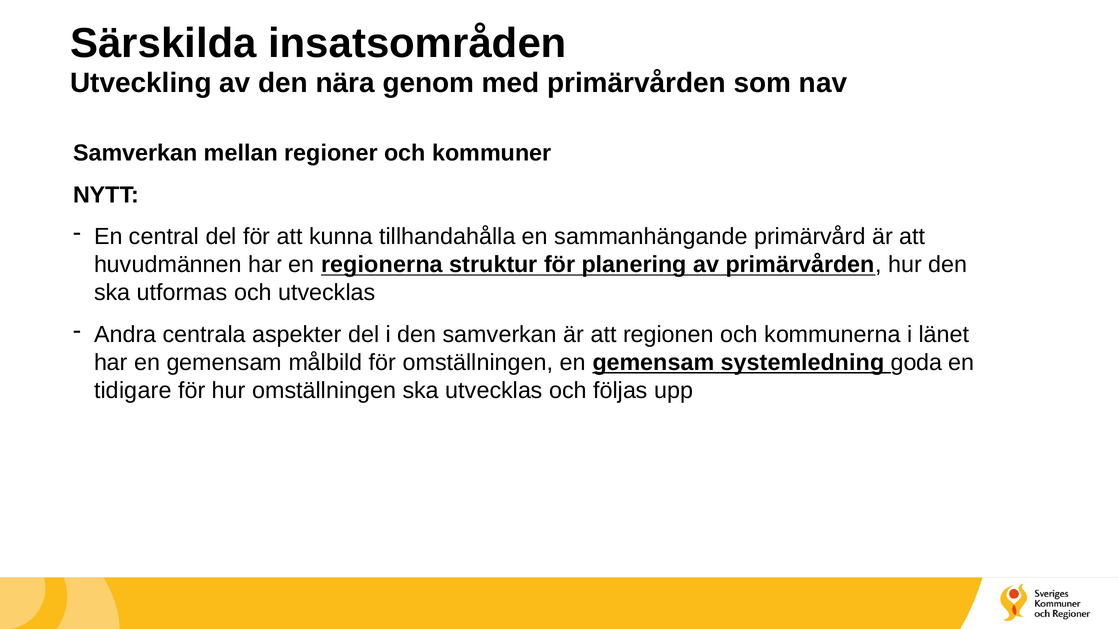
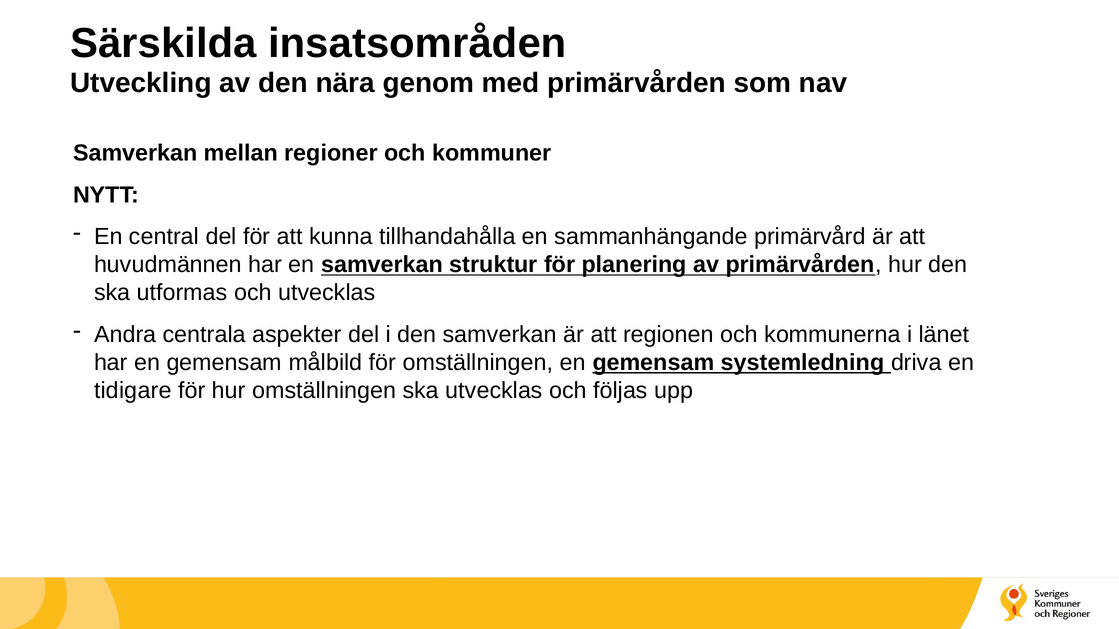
en regionerna: regionerna -> samverkan (382, 265)
goda: goda -> driva (916, 363)
